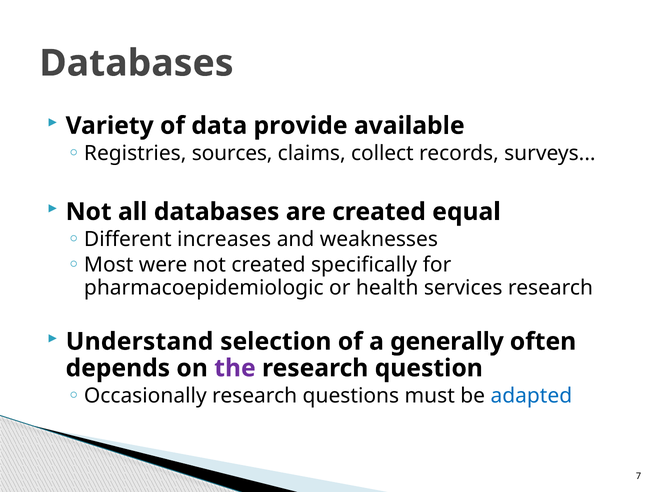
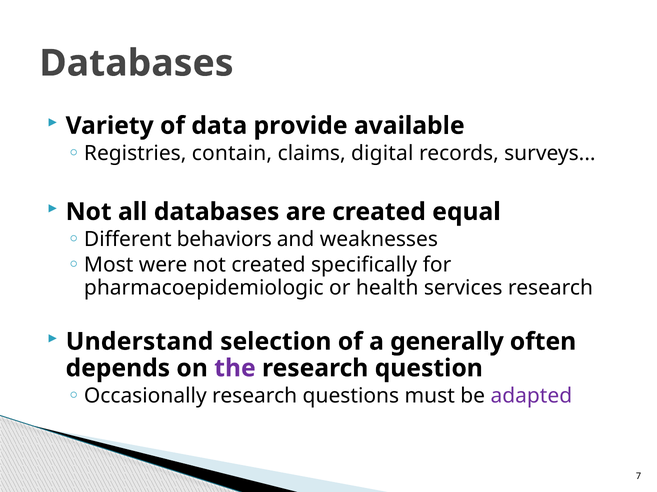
sources: sources -> contain (232, 154)
collect: collect -> digital (382, 154)
increases: increases -> behaviors (224, 240)
adapted colour: blue -> purple (531, 396)
